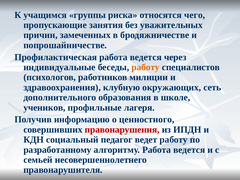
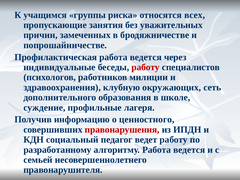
чего: чего -> всех (195, 15)
работу colour: orange -> red (146, 67)
учеников: учеников -> суждение (44, 108)
